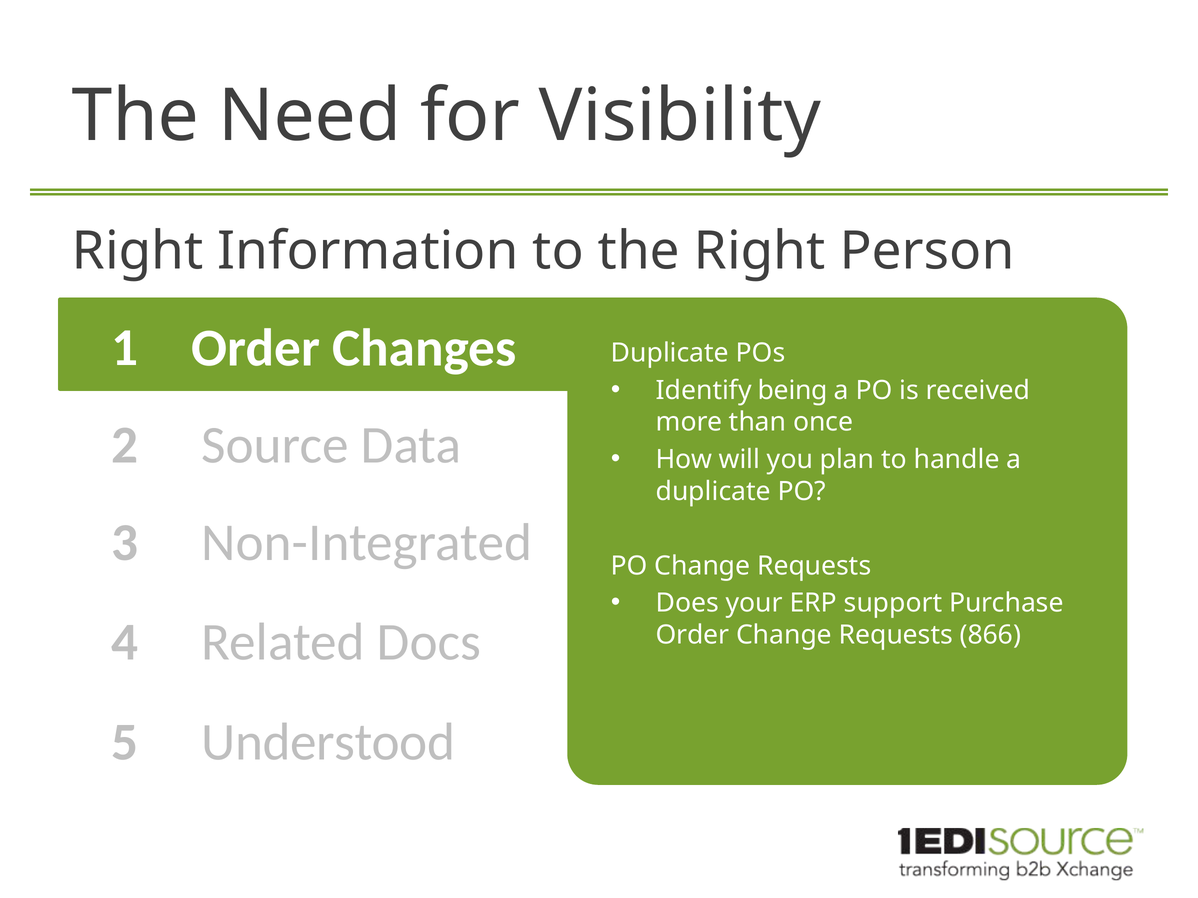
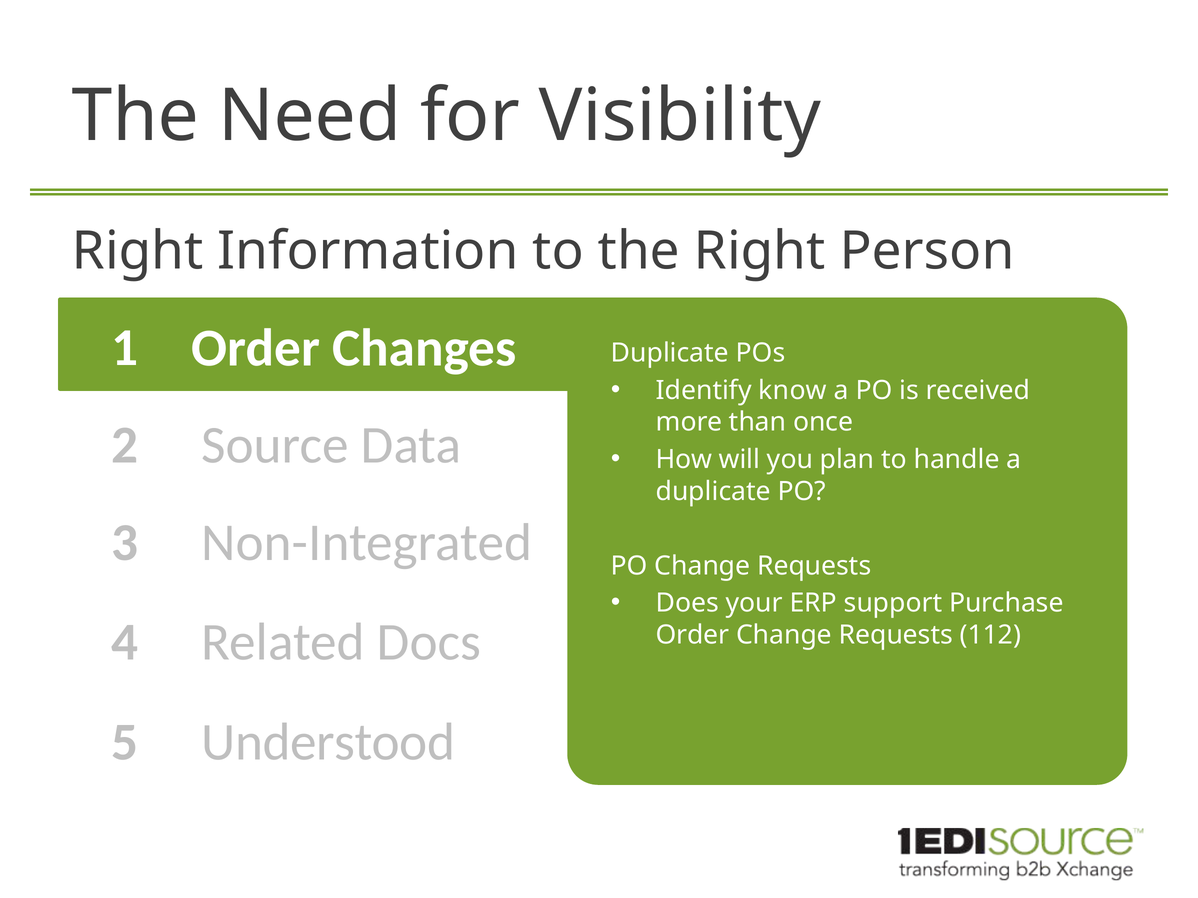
being: being -> know (793, 391)
866: 866 -> 112 (990, 635)
